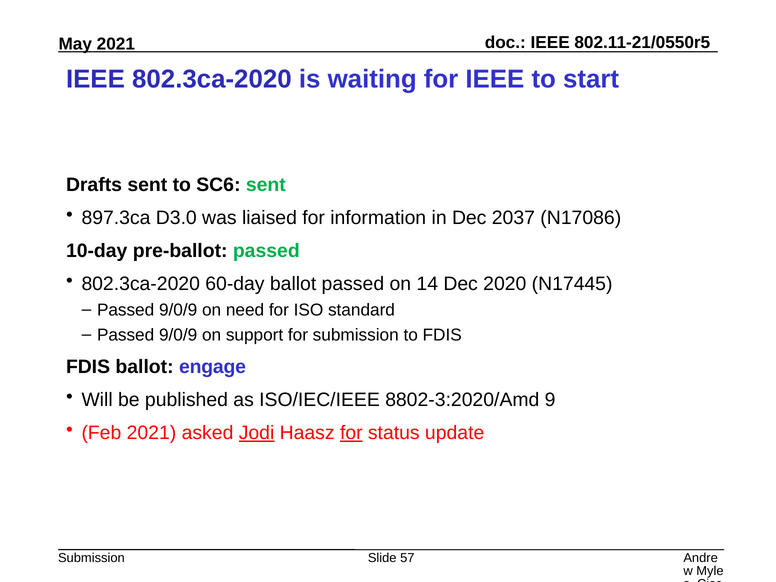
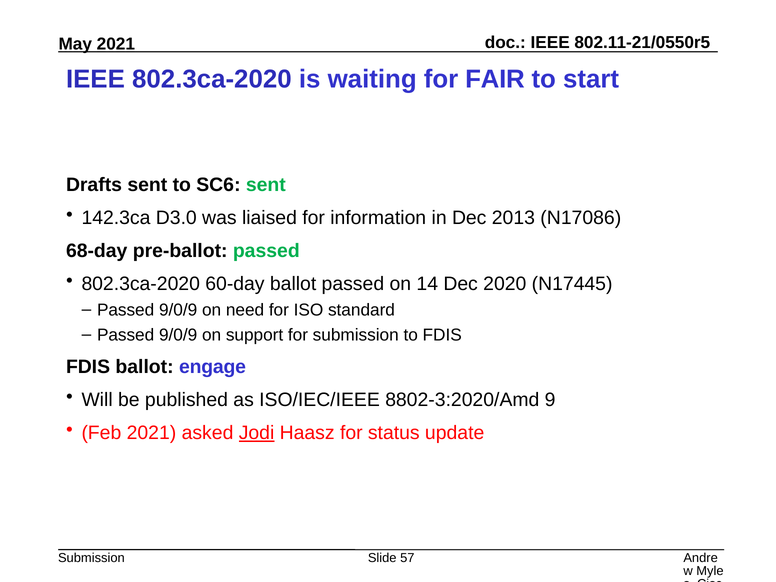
for IEEE: IEEE -> FAIR (495, 79)
897.3ca: 897.3ca -> 142.3ca (116, 218)
2037: 2037 -> 2013 (513, 218)
10-day: 10-day -> 68-day (97, 251)
for underline: present -> none (351, 433)
